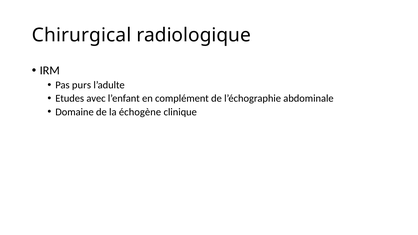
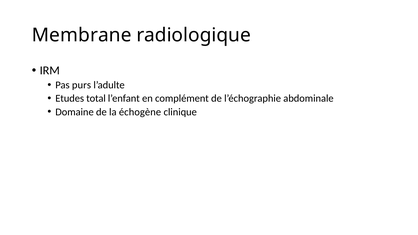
Chirurgical: Chirurgical -> Membrane (82, 35)
avec: avec -> total (96, 99)
